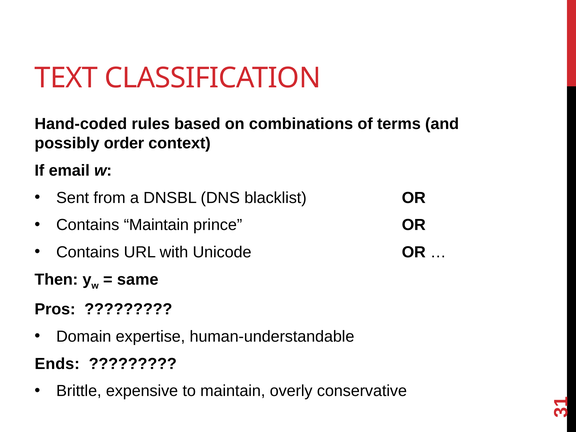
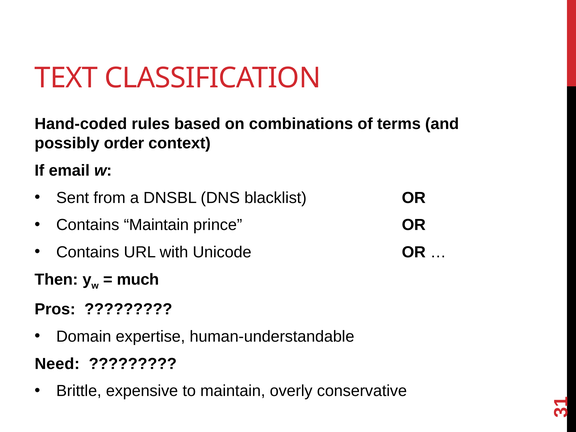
same: same -> much (138, 279)
Ends: Ends -> Need (57, 364)
